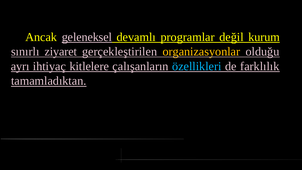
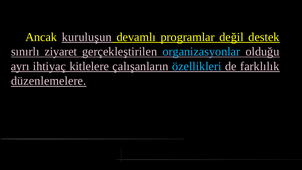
geleneksel: geleneksel -> kuruluşun (87, 37)
kurum: kurum -> destek (264, 37)
organizasyonlar colour: yellow -> light blue (201, 52)
tamamladıktan: tamamladıktan -> düzenlemelere (49, 81)
